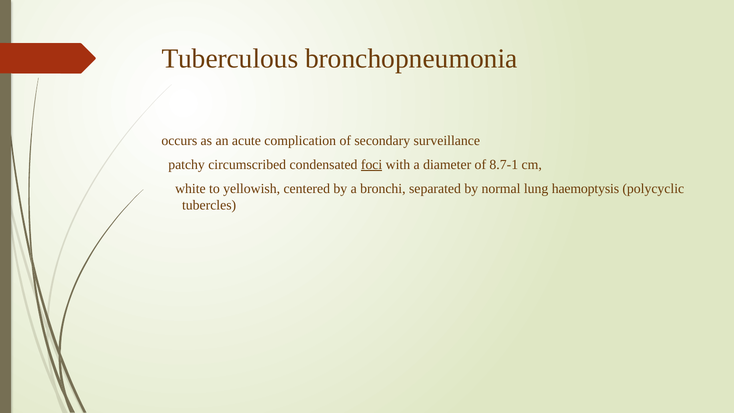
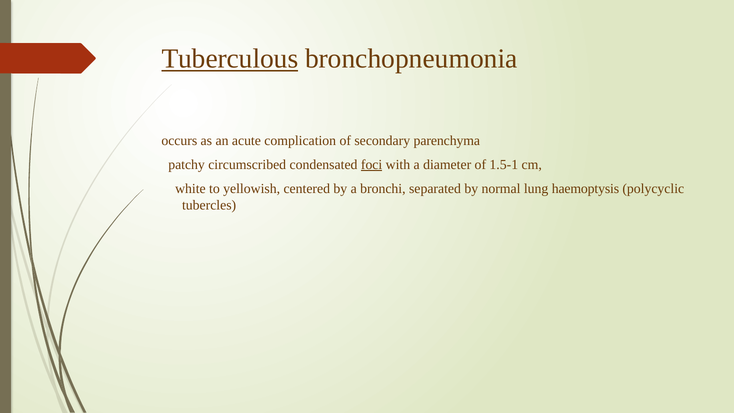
Tuberculous underline: none -> present (230, 59)
surveillance: surveillance -> parenchyma (447, 140)
8.7-1: 8.7-1 -> 1.5-1 (504, 165)
